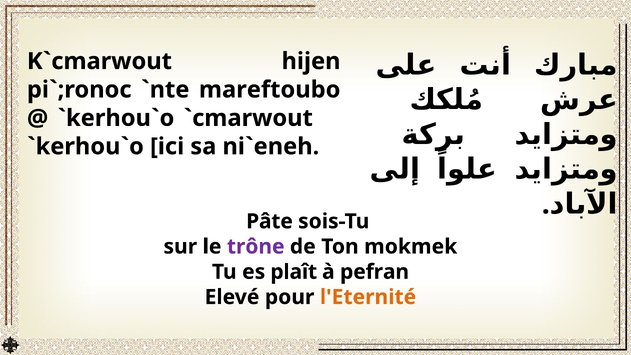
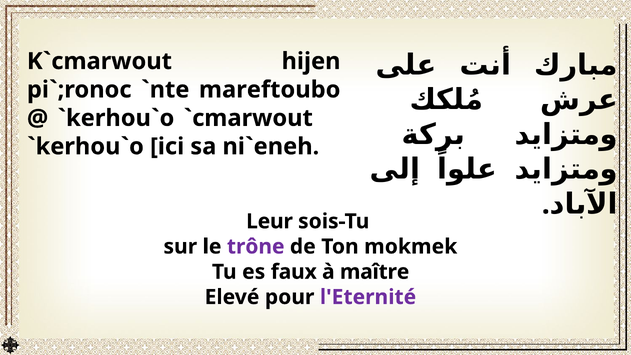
Pâte: Pâte -> Leur (269, 221)
plaît: plaît -> faux (294, 272)
pefran: pefran -> maître (375, 272)
l'Eternité colour: orange -> purple (368, 297)
